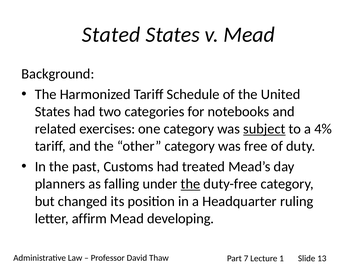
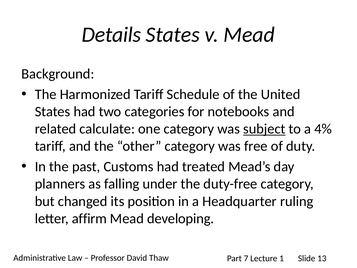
Stated: Stated -> Details (111, 35)
exercises: exercises -> calculate (107, 129)
the underline: present -> none (190, 184)
